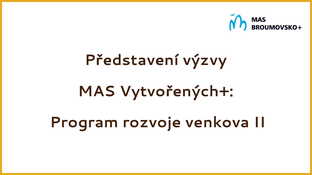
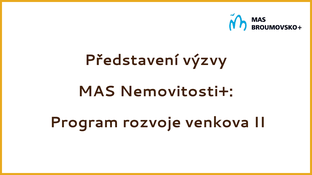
Vytvořených+: Vytvořených+ -> Nemovitosti+ (176, 92)
